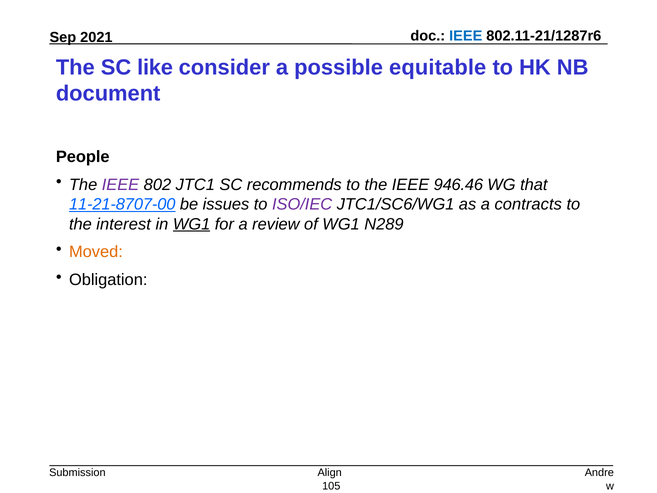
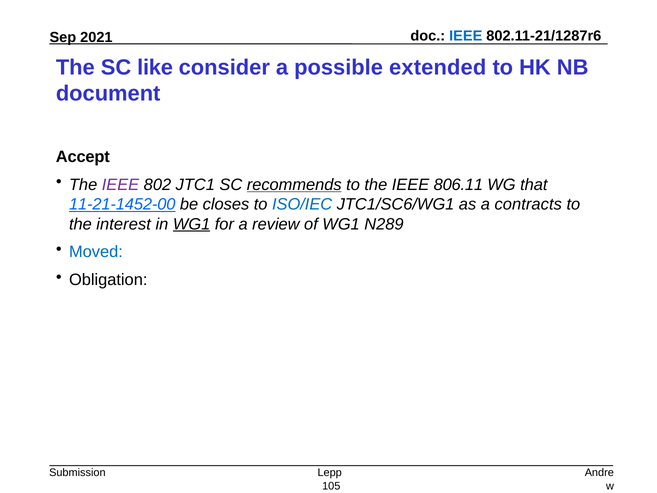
equitable: equitable -> extended (438, 67)
People: People -> Accept (83, 157)
recommends underline: none -> present (294, 185)
946.46: 946.46 -> 806.11 (458, 185)
11-21-8707-00: 11-21-8707-00 -> 11-21-1452-00 (122, 204)
issues: issues -> closes (226, 204)
ISO/IEC colour: purple -> blue (302, 204)
Moved colour: orange -> blue (96, 252)
Align: Align -> Lepp (330, 473)
